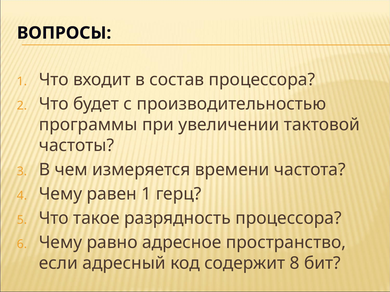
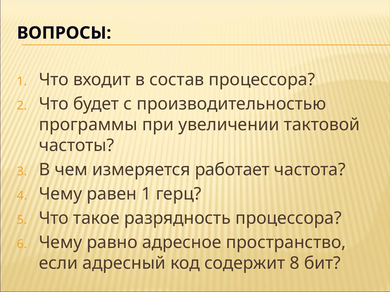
времени: времени -> работает (232, 170)
